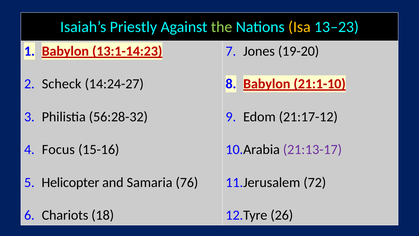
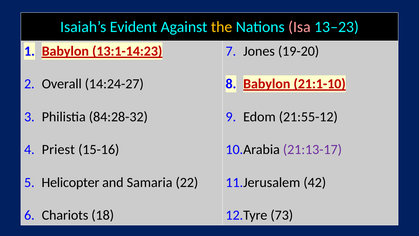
Priestly: Priestly -> Evident (133, 27)
the colour: light green -> yellow (222, 27)
Isa colour: yellow -> pink (299, 27)
Scheck: Scheck -> Overall (62, 84)
56:28-32: 56:28-32 -> 84:28-32 (118, 117)
21:17-12: 21:17-12 -> 21:55-12 (308, 117)
Focus: Focus -> Priest (58, 149)
76: 76 -> 22 (187, 182)
72: 72 -> 42 (315, 182)
26: 26 -> 73 (282, 215)
